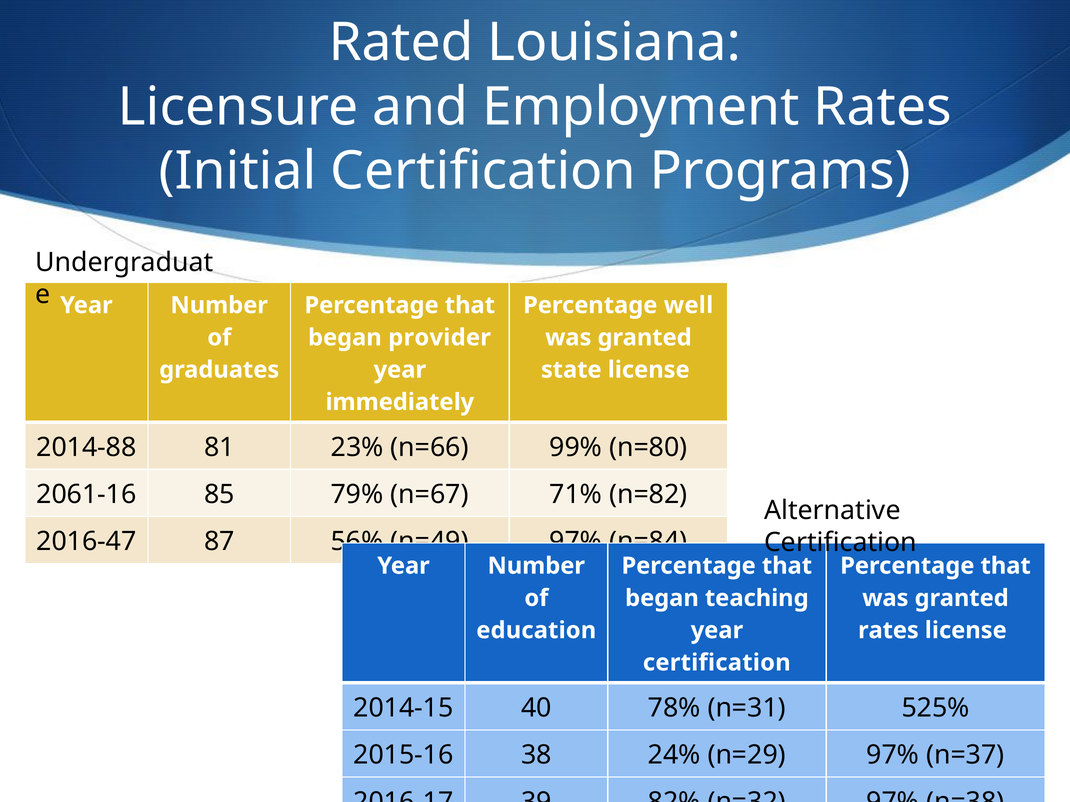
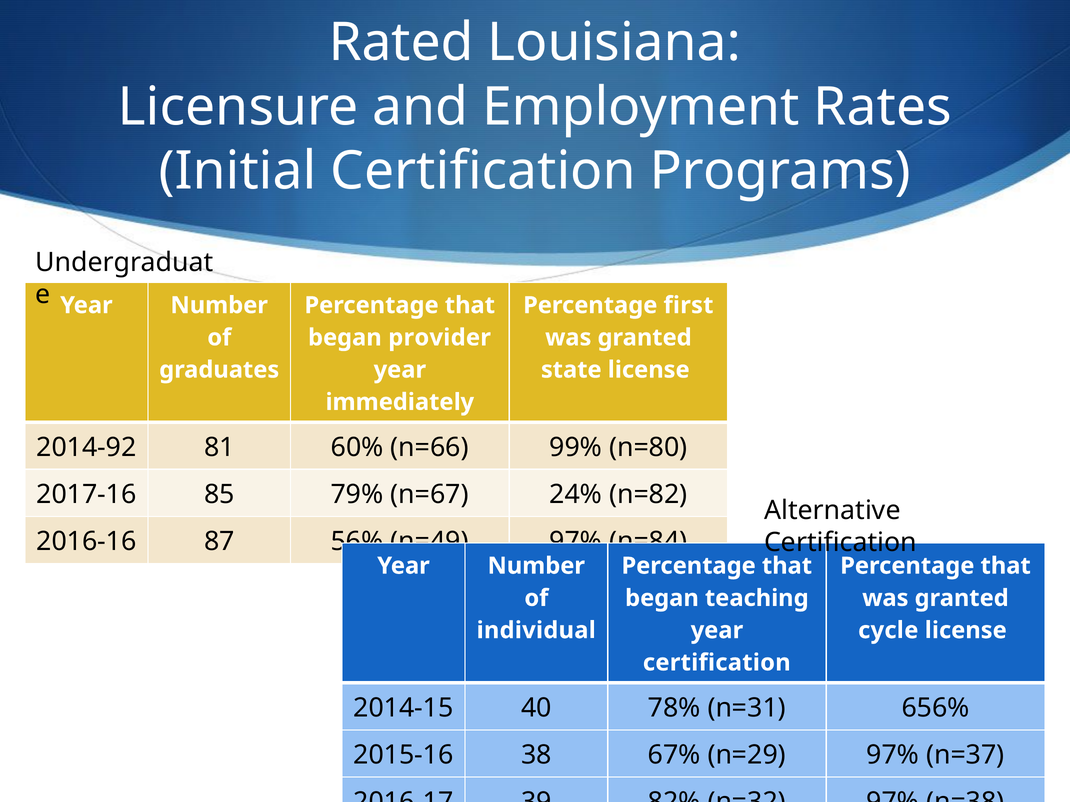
well: well -> first (688, 305)
2014-88: 2014-88 -> 2014-92 (86, 448)
23%: 23% -> 60% (357, 448)
2061-16: 2061-16 -> 2017-16 (86, 495)
71%: 71% -> 24% (576, 495)
2016-47: 2016-47 -> 2016-16 (86, 542)
education: education -> individual (536, 631)
rates: rates -> cycle (888, 631)
525%: 525% -> 656% (936, 708)
24%: 24% -> 67% (674, 755)
